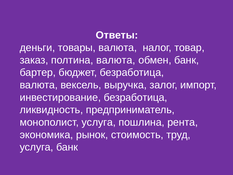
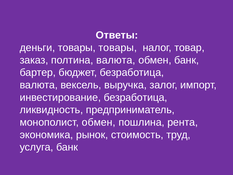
товары валюта: валюта -> товары (118, 48)
монополист услуга: услуга -> обмен (99, 122)
